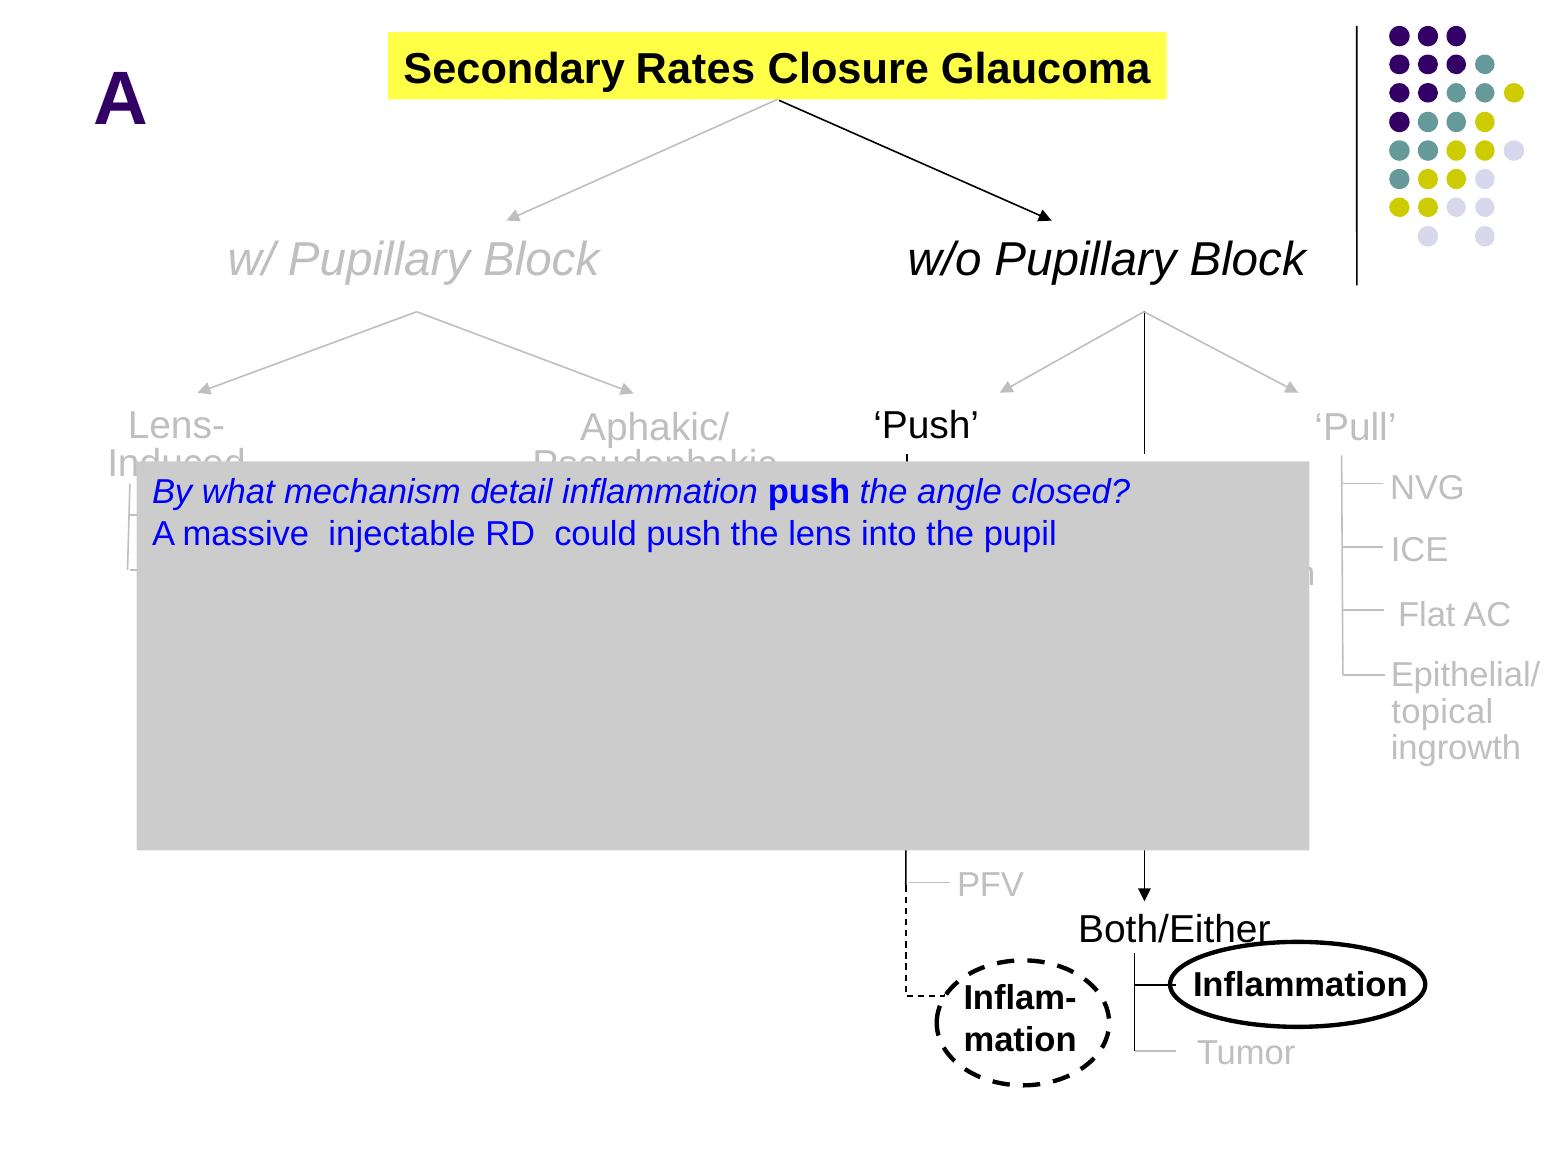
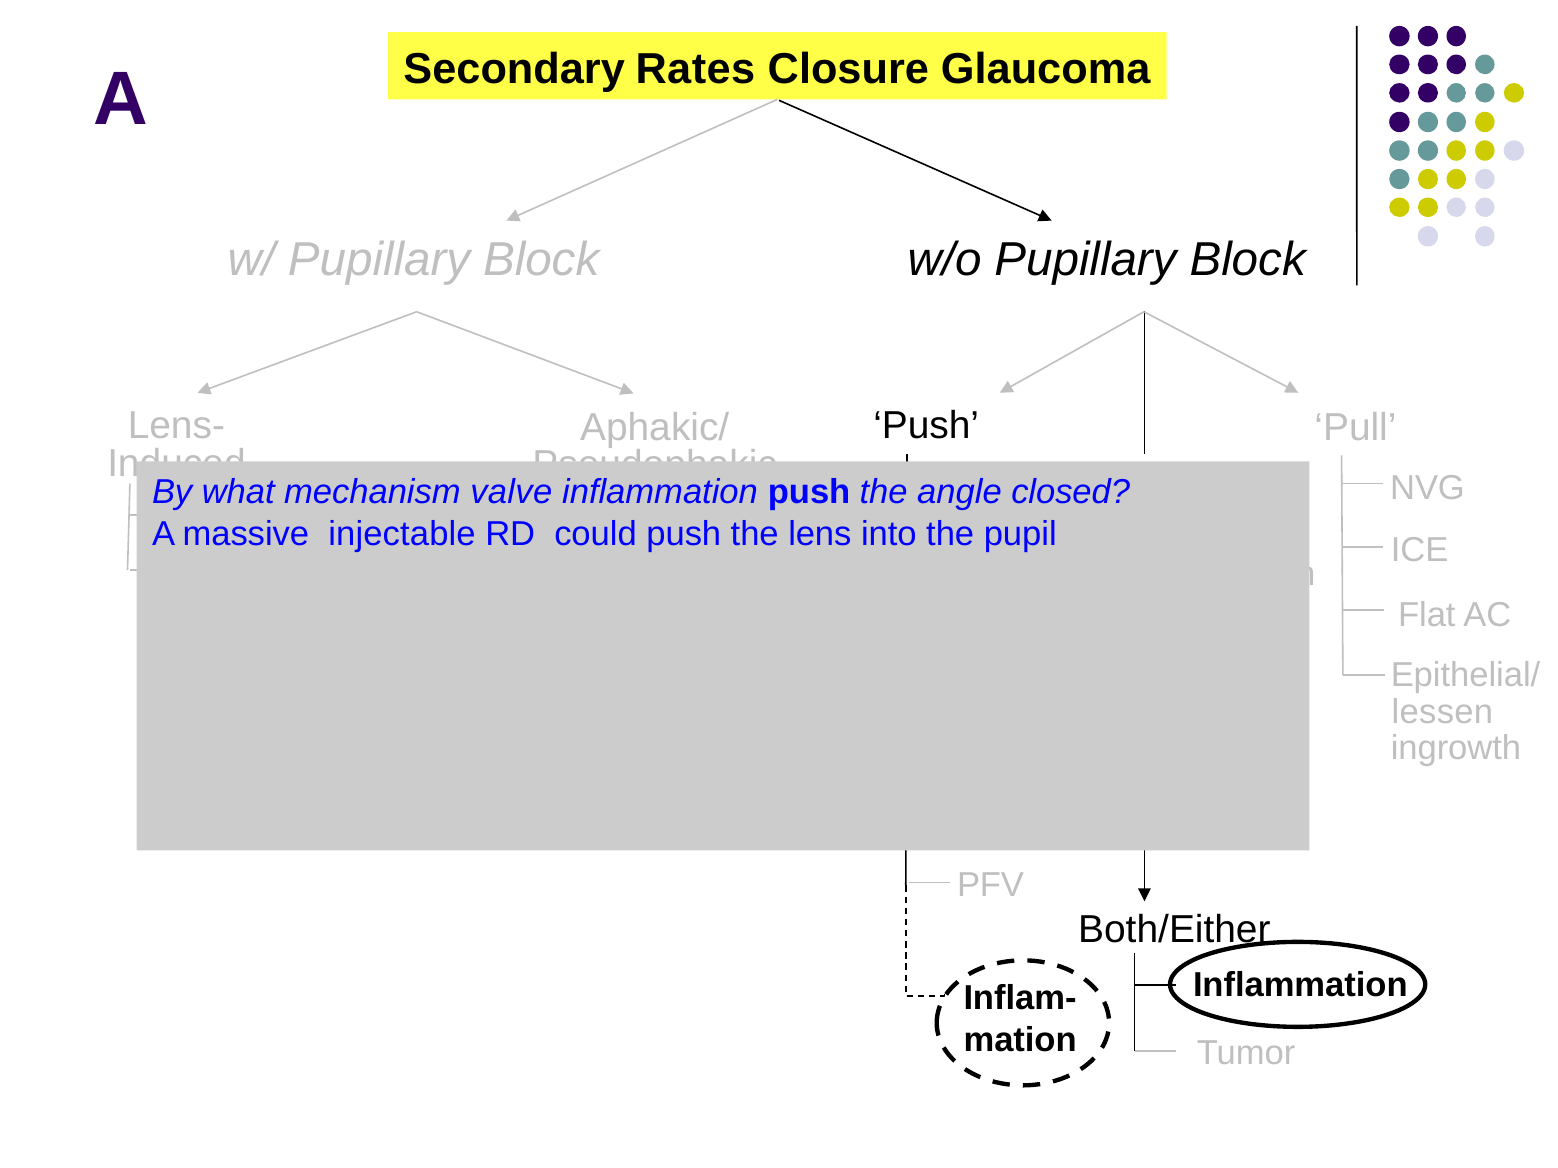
detail: detail -> valve (511, 493)
topical: topical -> lessen (1442, 712)
